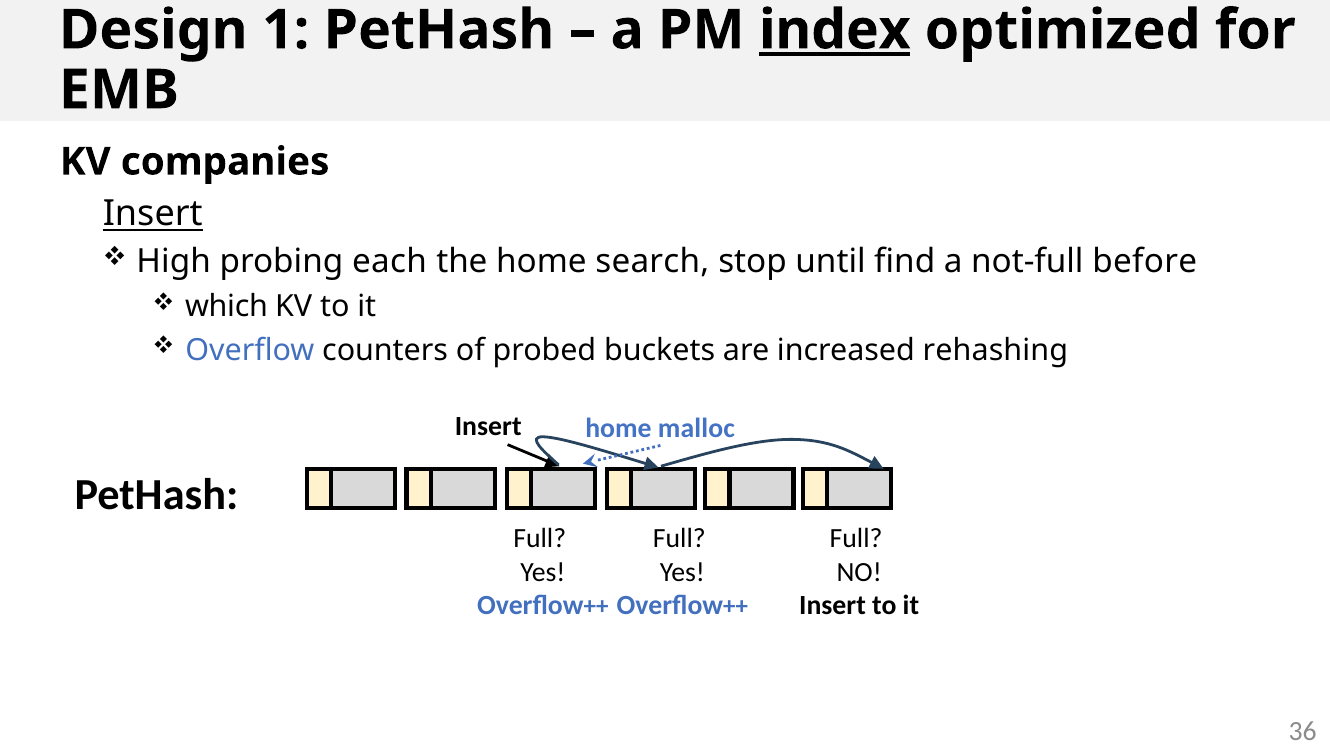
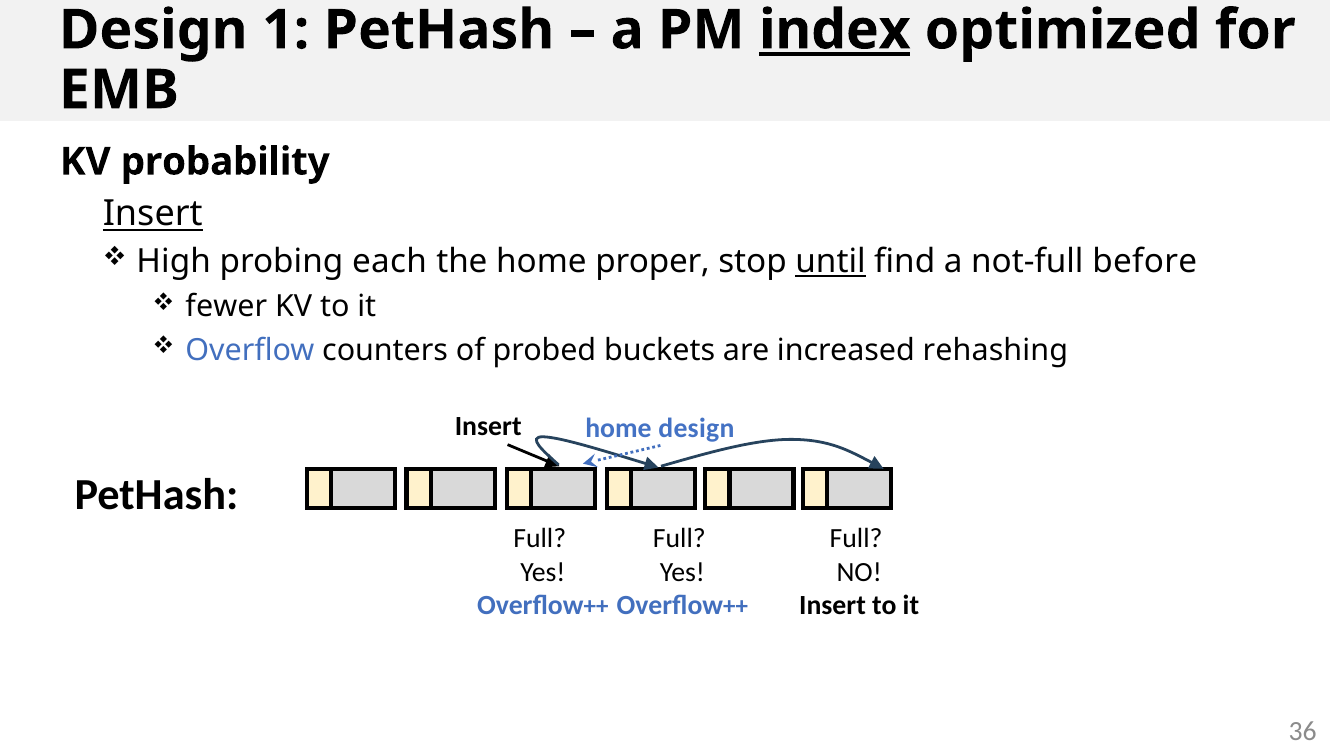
companies: companies -> probability (225, 162)
search: search -> proper (653, 262)
until underline: none -> present (831, 262)
which: which -> fewer (226, 307)
home malloc: malloc -> design (696, 428)
